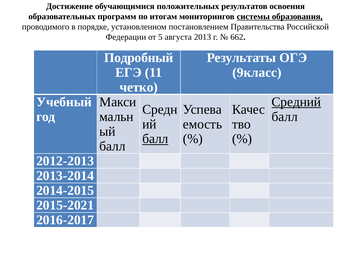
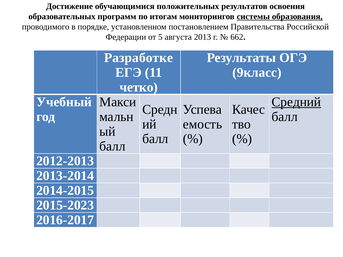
Подробный: Подробный -> Разработке (139, 58)
балл underline: present -> none (155, 139)
2015-2021: 2015-2021 -> 2015-2023 (65, 205)
